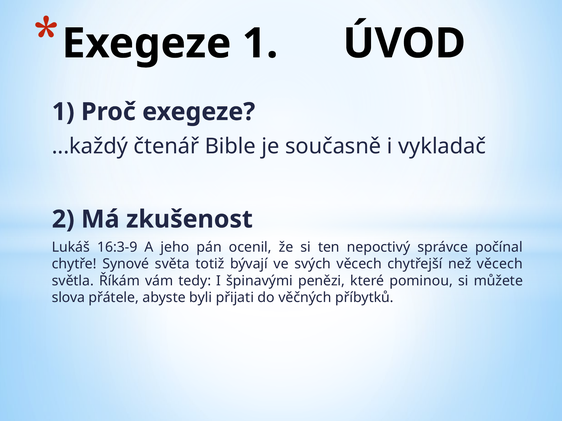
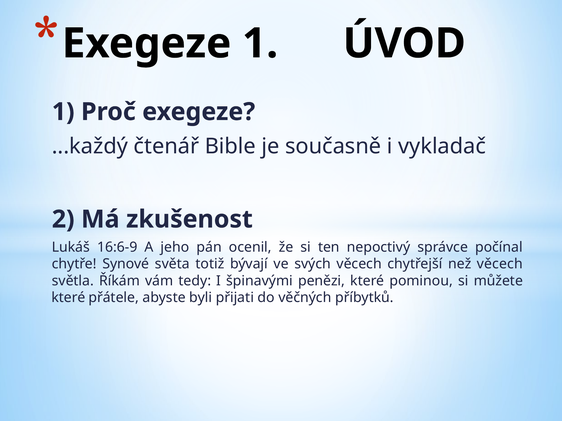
16:3-9: 16:3-9 -> 16:6-9 (117, 247)
slova: slova -> které (68, 298)
